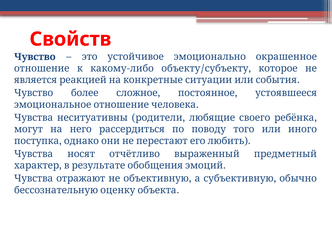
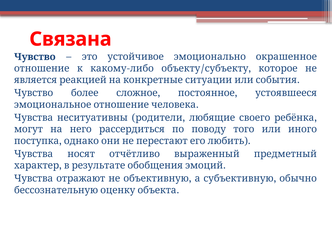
Свойств: Свойств -> Связана (70, 39)
